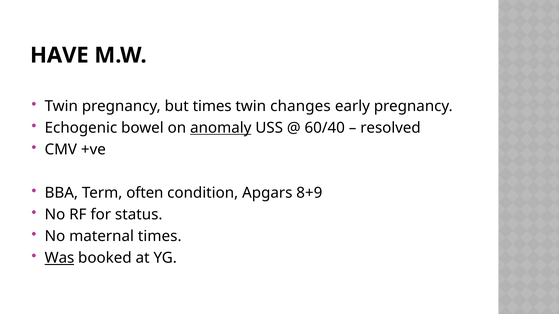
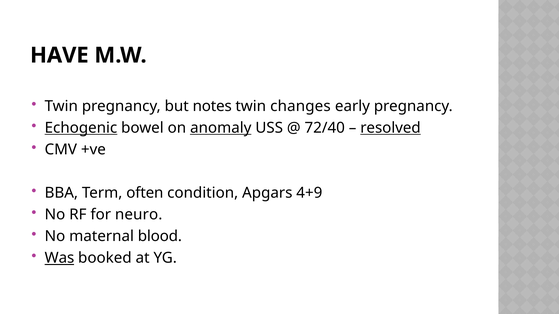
but times: times -> notes (212, 106)
Echogenic underline: none -> present (81, 128)
60/40: 60/40 -> 72/40 (325, 128)
resolved underline: none -> present (390, 128)
8+9: 8+9 -> 4+9 (309, 193)
status: status -> neuro (139, 215)
maternal times: times -> blood (160, 237)
